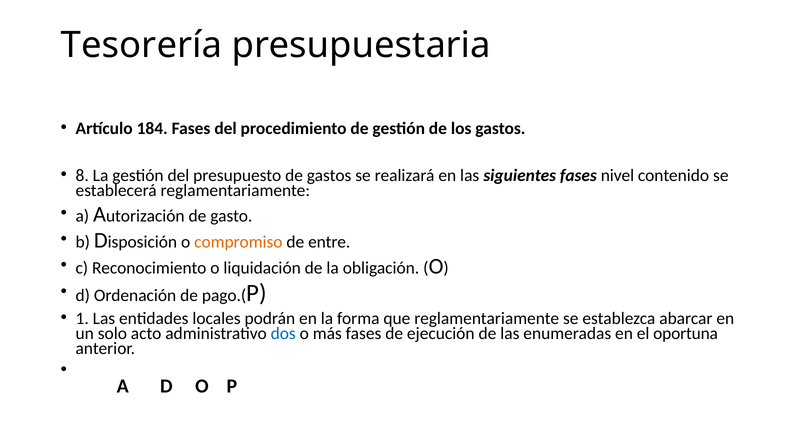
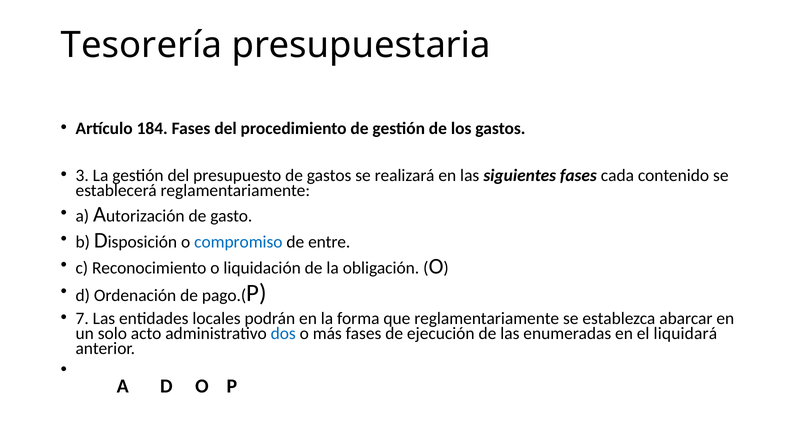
8: 8 -> 3 (82, 176)
nivel: nivel -> cada (617, 176)
compromiso colour: orange -> blue (238, 242)
1: 1 -> 7 (82, 318)
oportuna: oportuna -> liquidará (685, 333)
